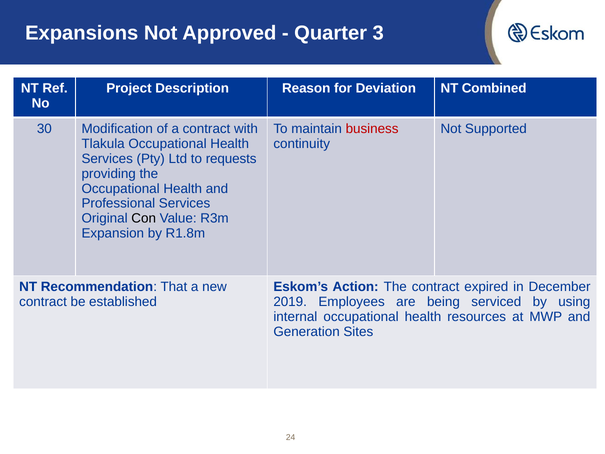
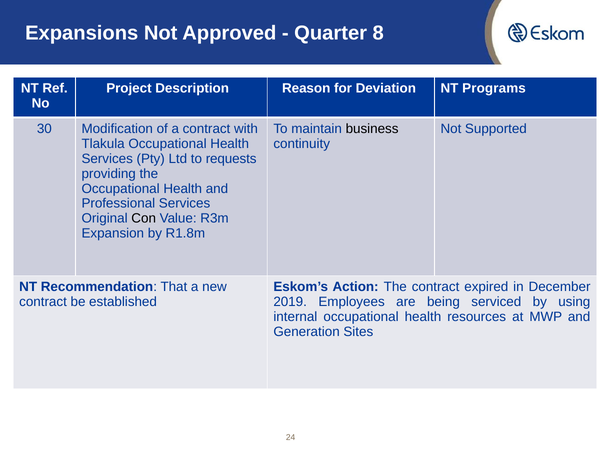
3: 3 -> 8 (378, 33)
Combined: Combined -> Programs (494, 88)
business colour: red -> black (372, 129)
